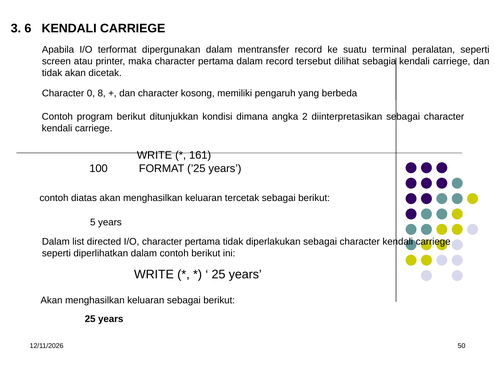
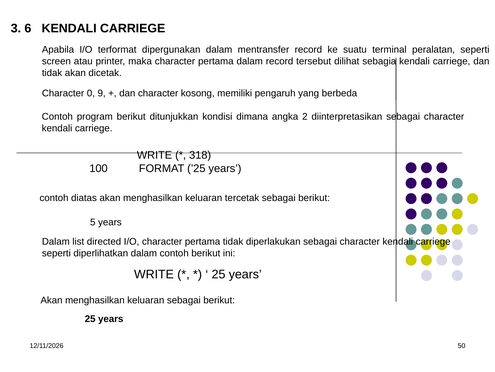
8: 8 -> 9 (102, 93)
161: 161 -> 318 (200, 155)
